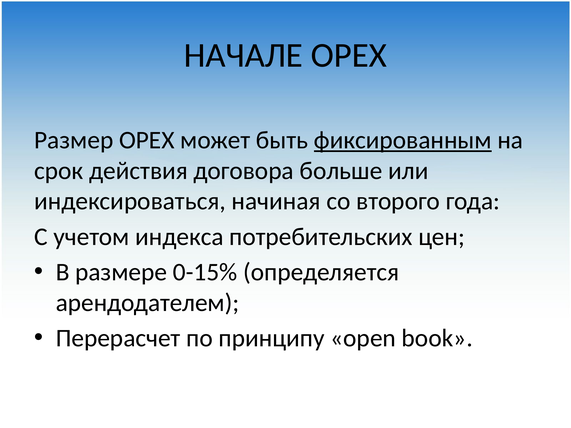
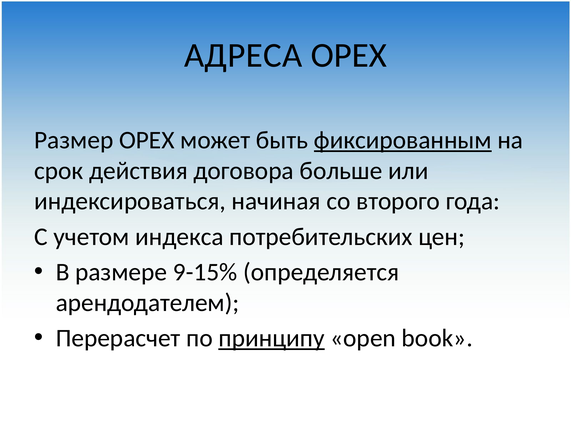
НАЧАЛЕ: НАЧАЛЕ -> АДРЕСА (243, 55)
0-15%: 0-15% -> 9-15% (205, 272)
принципу underline: none -> present (272, 338)
